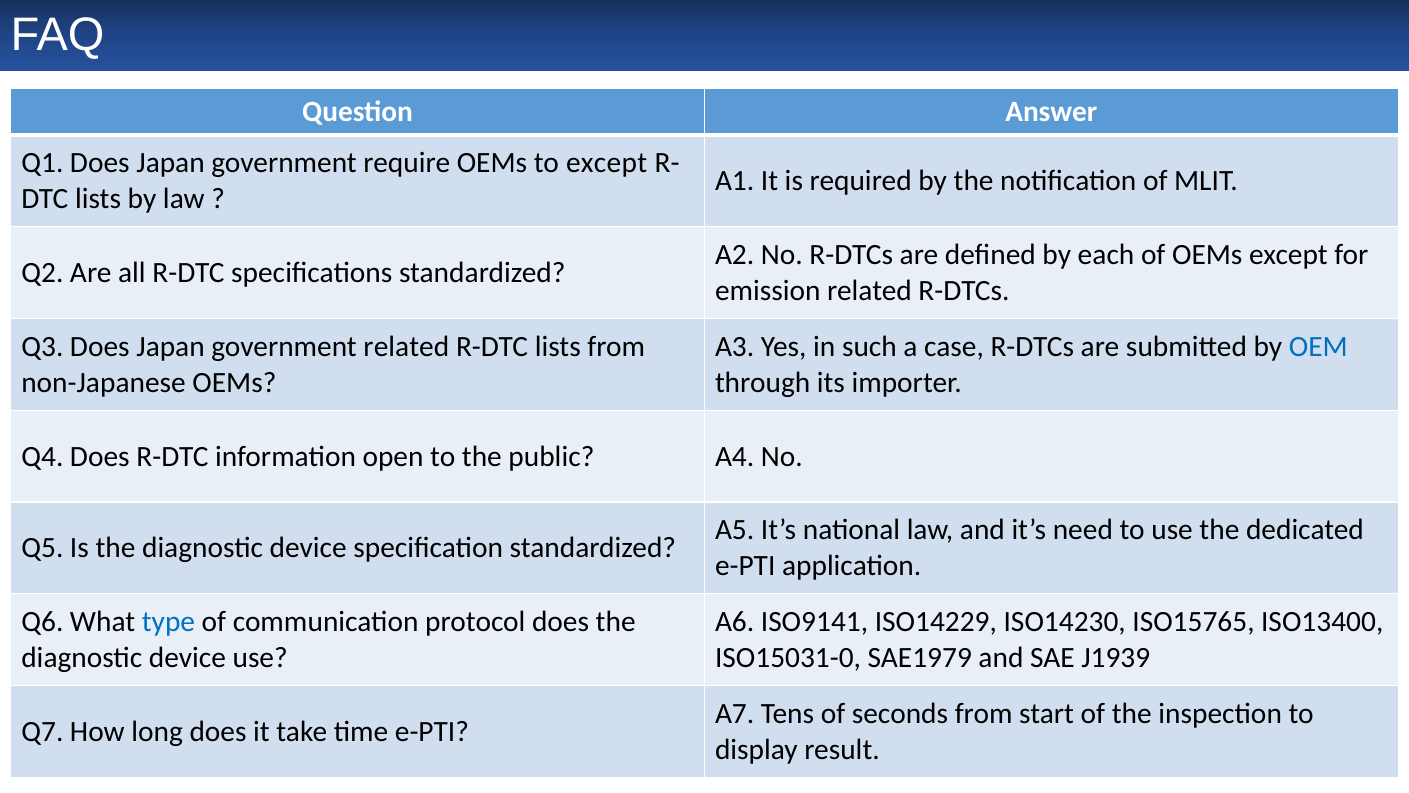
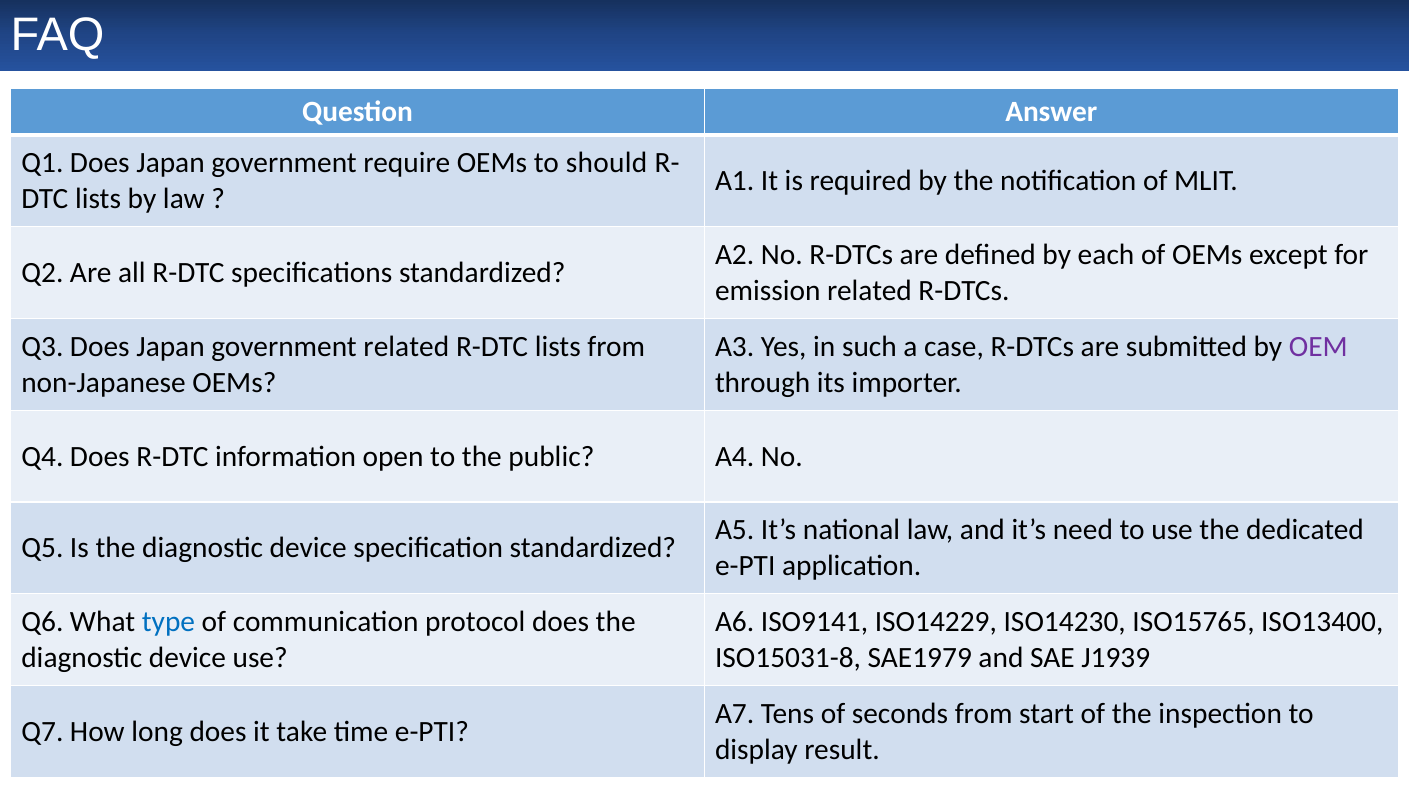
to except: except -> should (607, 163)
OEM colour: blue -> purple (1318, 346)
ISO15031-0: ISO15031-0 -> ISO15031-8 (788, 658)
